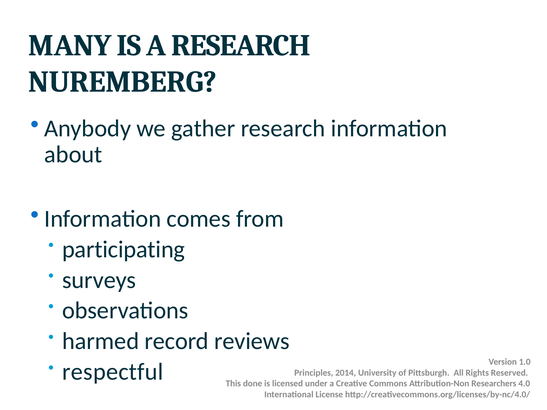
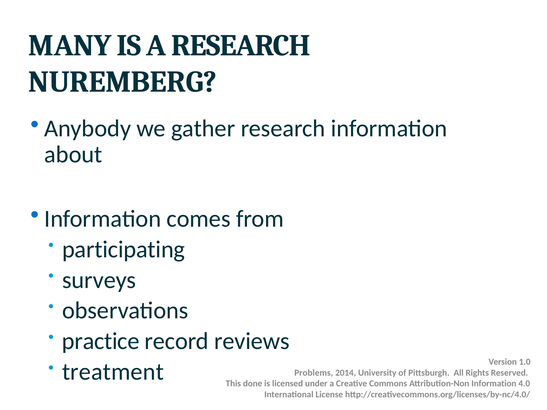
harmed: harmed -> practice (101, 341)
respectful: respectful -> treatment (113, 372)
Principles: Principles -> Problems (314, 373)
Attribution-Non Researchers: Researchers -> Information (494, 384)
